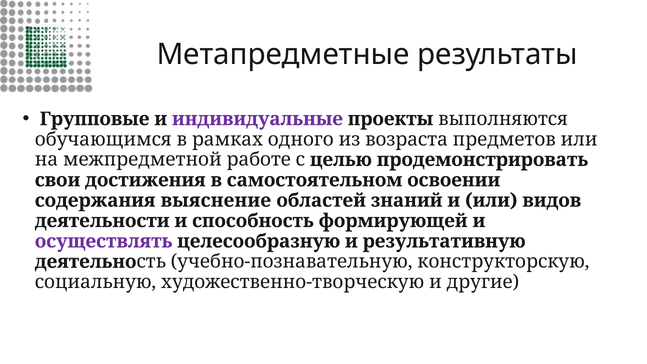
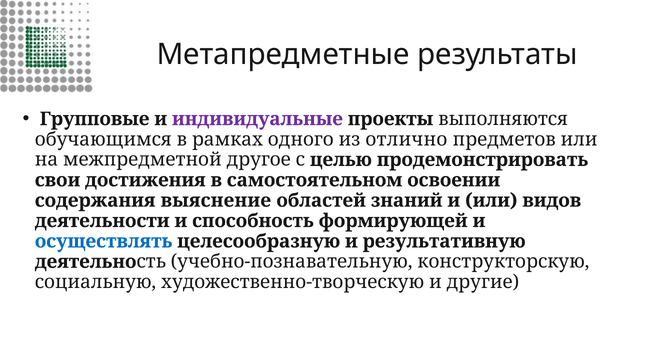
возраста: возраста -> отлично (406, 139)
работе: работе -> другое (259, 160)
осуществлять colour: purple -> blue (104, 241)
